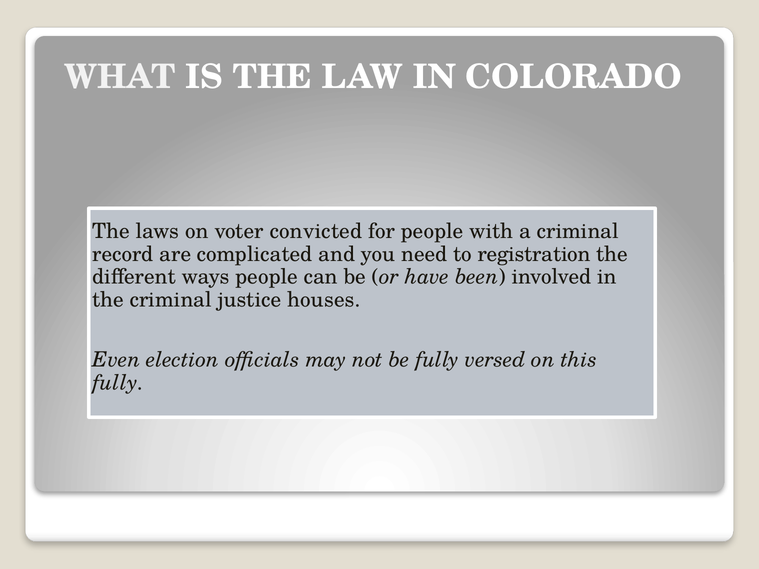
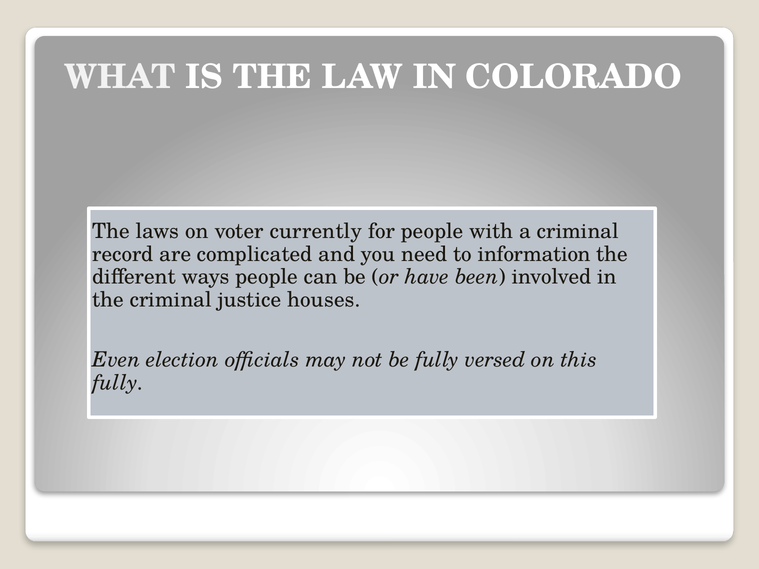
convicted: convicted -> currently (316, 232)
registration: registration -> information (534, 254)
